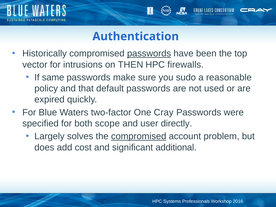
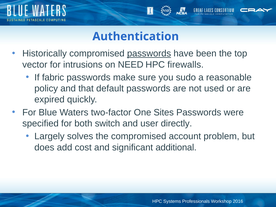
THEN: THEN -> NEED (131, 65)
same: same -> fabric (53, 77)
Cray: Cray -> Sites (164, 112)
scope: scope -> switch (107, 123)
compromised underline: present -> none (139, 136)
